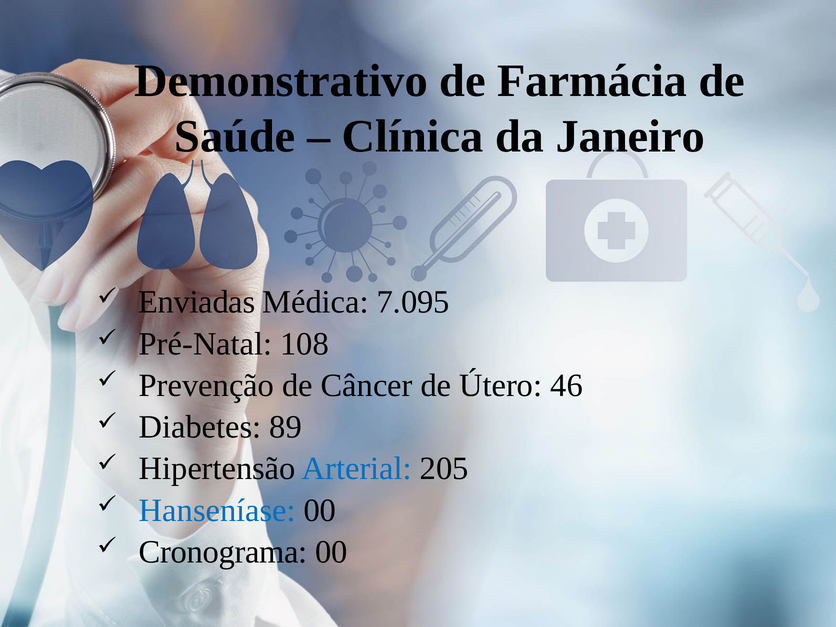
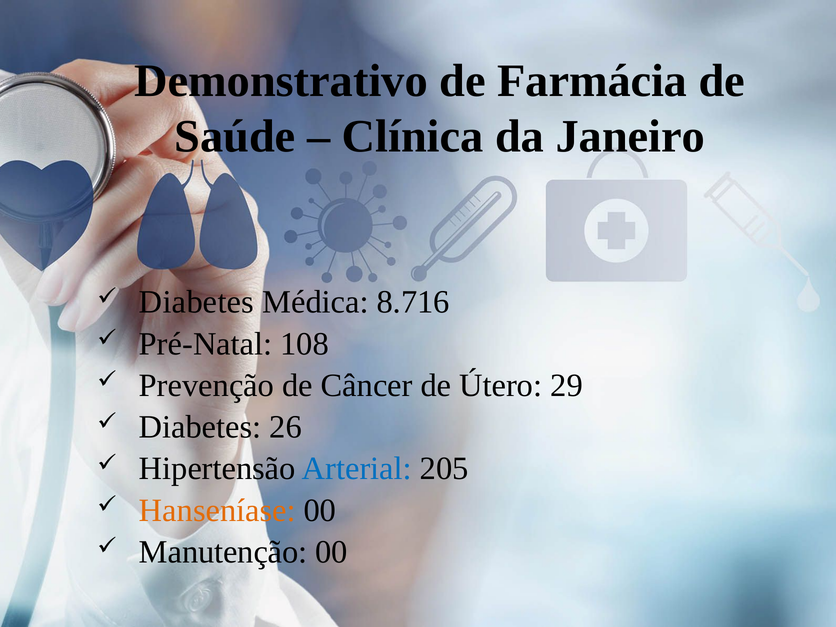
Enviadas: Enviadas -> Diabetes (197, 302)
7.095: 7.095 -> 8.716 (413, 302)
46: 46 -> 29 (567, 385)
89: 89 -> 26 (286, 427)
Hanseníase colour: blue -> orange (217, 510)
Cronograma: Cronograma -> Manutenção (223, 552)
